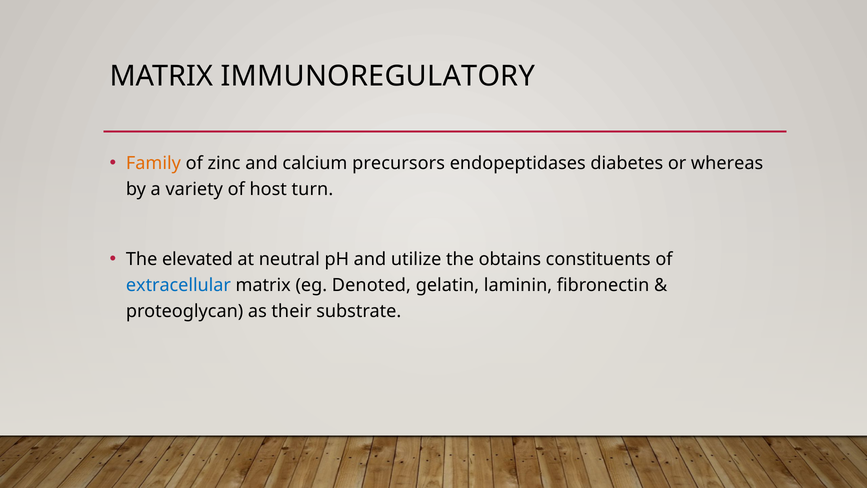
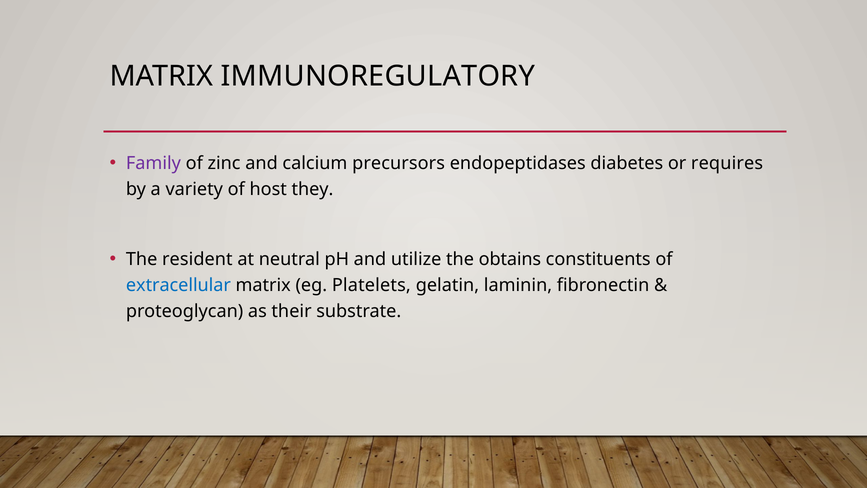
Family colour: orange -> purple (153, 163)
whereas: whereas -> requires (727, 163)
turn: turn -> they (312, 189)
elevated: elevated -> resident (197, 259)
Denoted: Denoted -> Platelets (371, 285)
